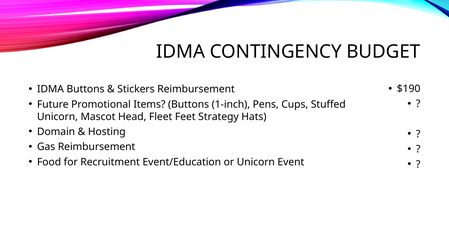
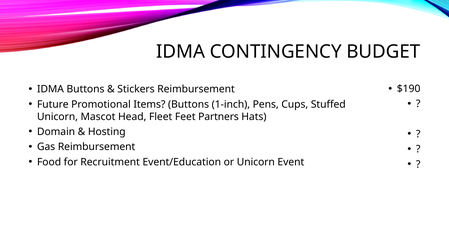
Strategy: Strategy -> Partners (219, 117)
